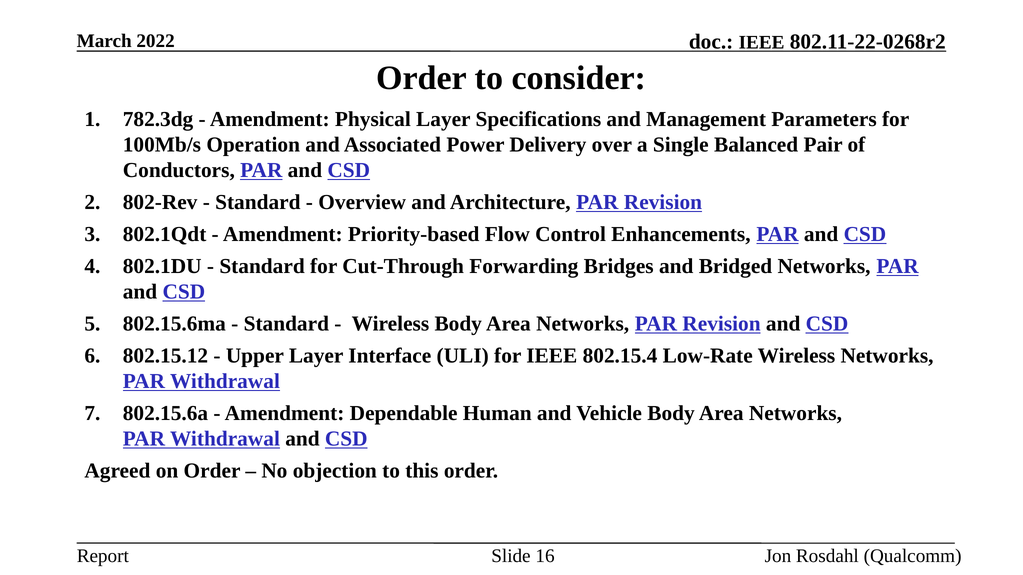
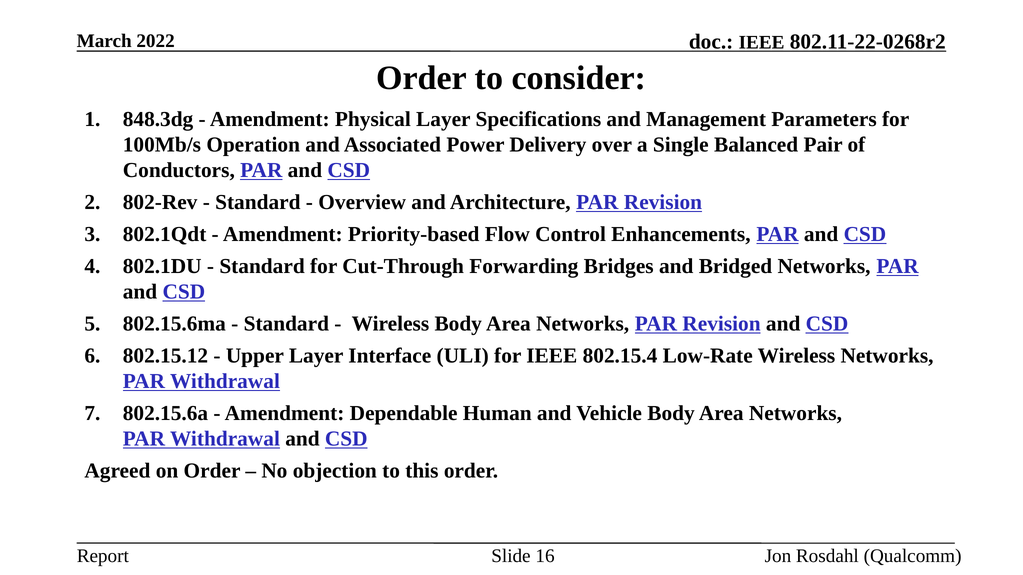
782.3dg: 782.3dg -> 848.3dg (158, 119)
